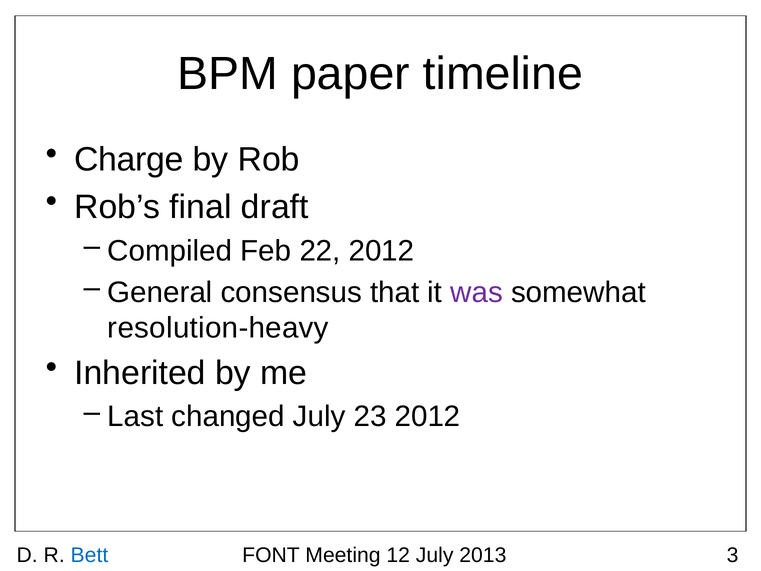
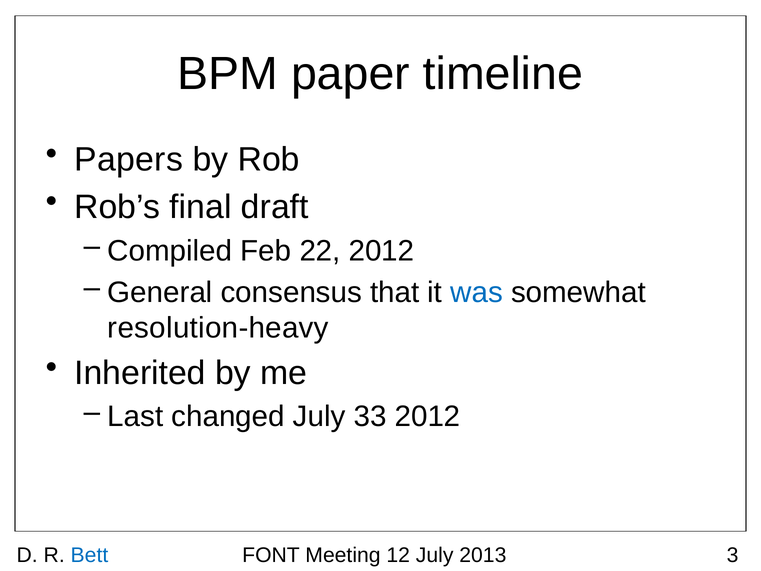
Charge: Charge -> Papers (129, 160)
was colour: purple -> blue (477, 292)
23: 23 -> 33 (370, 417)
